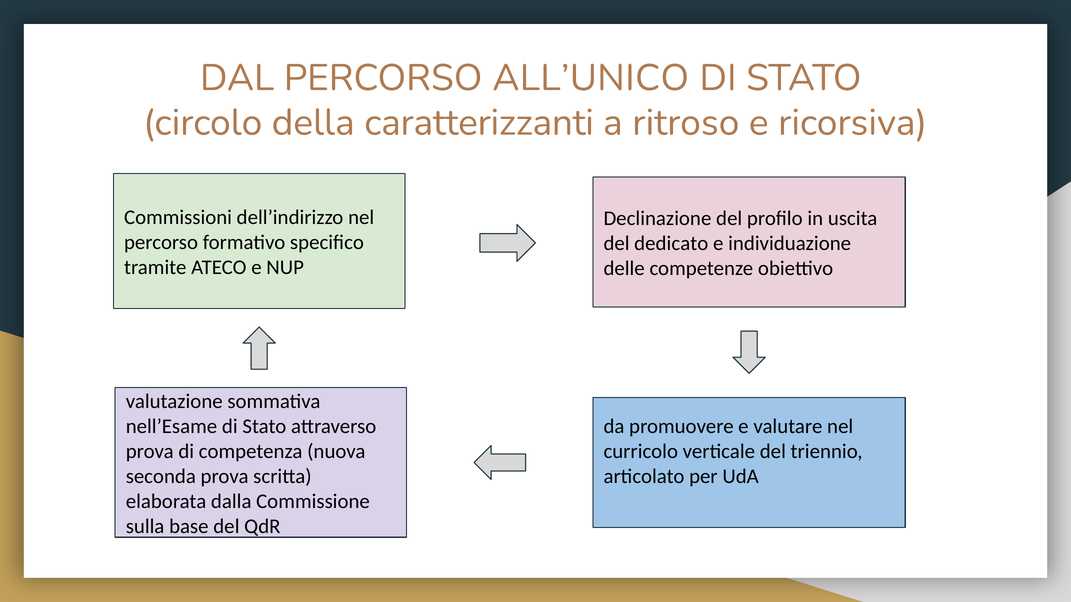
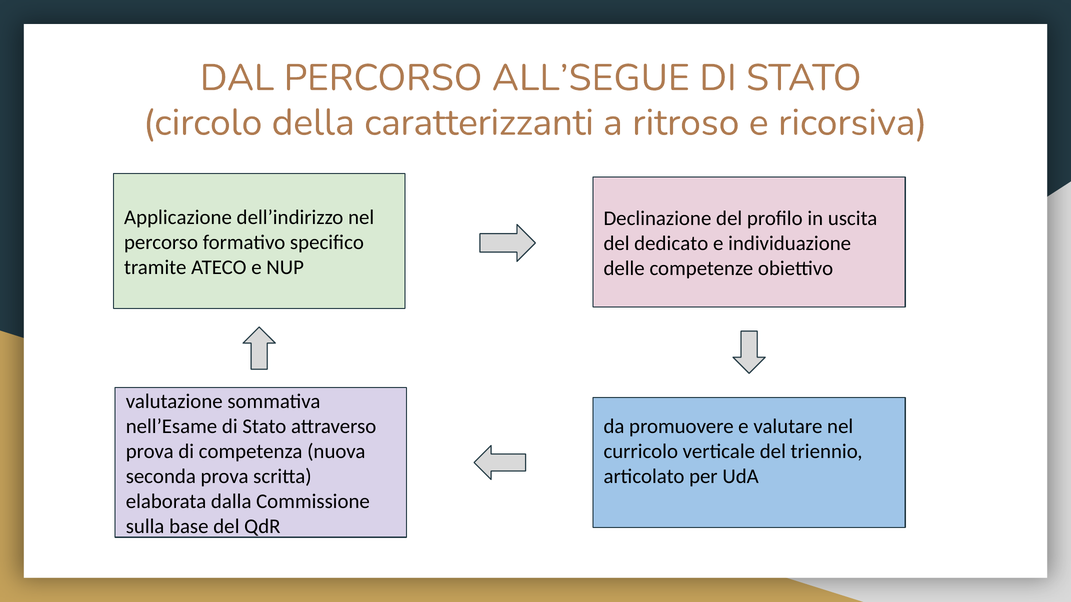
ALL’UNICO: ALL’UNICO -> ALL’SEGUE (591, 78)
Commissioni: Commissioni -> Applicazione (178, 218)
